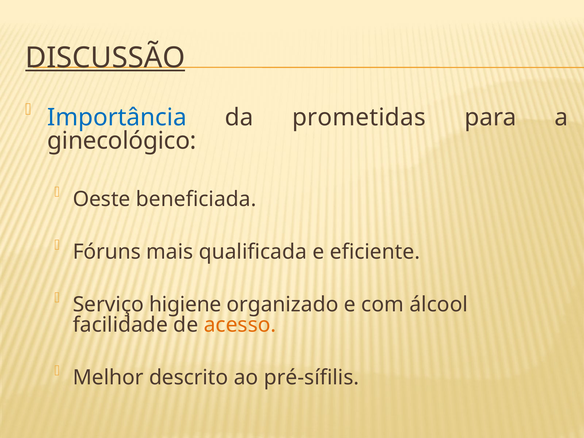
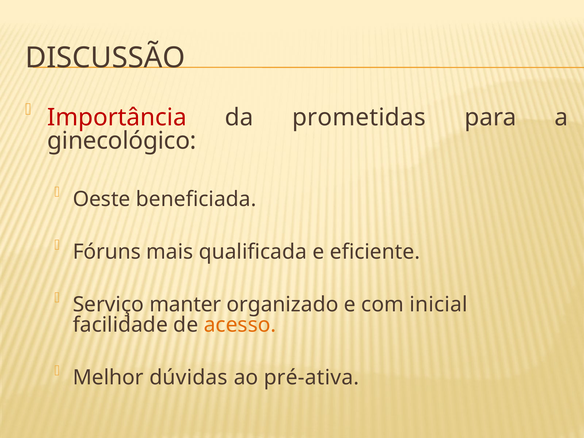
DISCUSSÃO underline: present -> none (105, 58)
Importância colour: blue -> red (117, 117)
higiene: higiene -> manter (185, 305)
álcool: álcool -> inicial (439, 305)
descrito: descrito -> dúvidas (189, 378)
pré-sífilis: pré-sífilis -> pré-ativa (311, 378)
